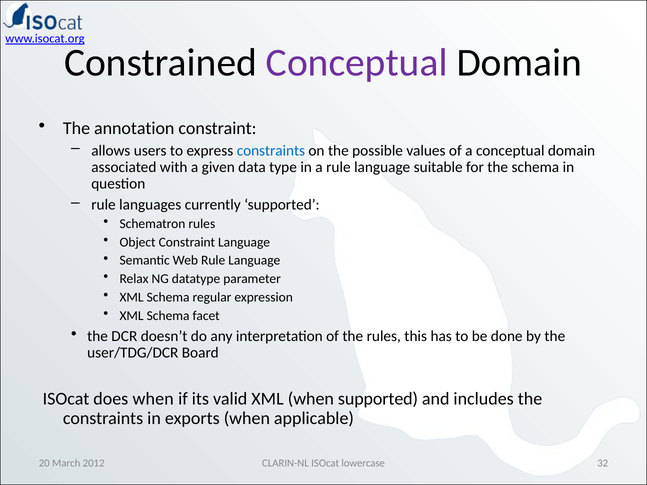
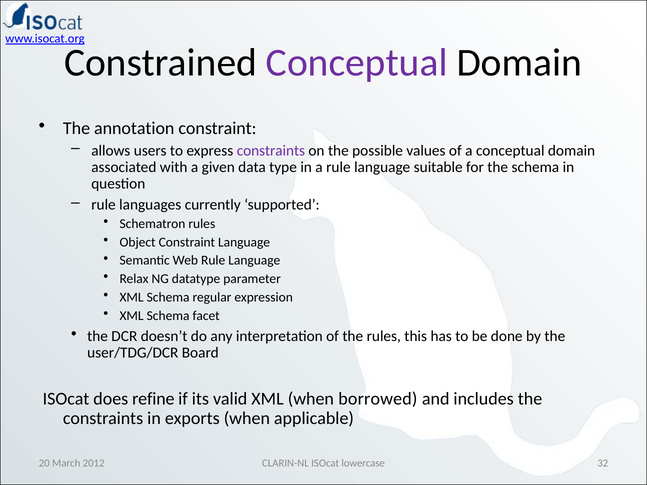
constraints colour: blue -> purple (271, 151)
does when: when -> refine (153, 399)
when supported: supported -> borrowed (378, 399)
